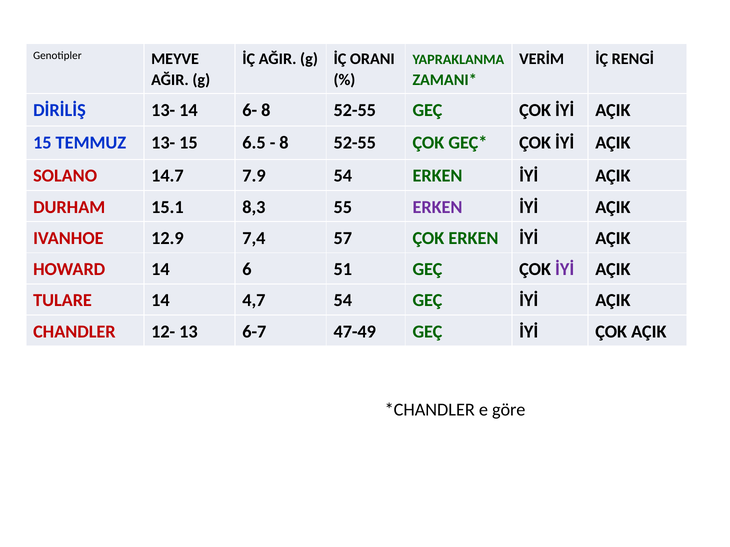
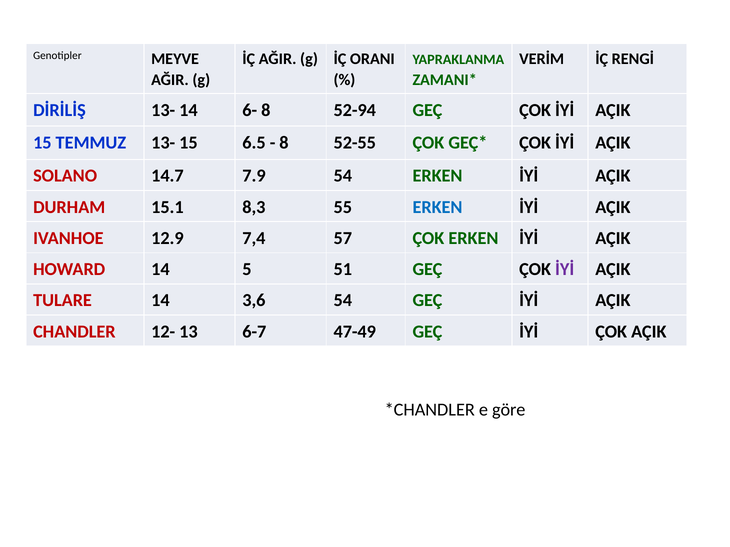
6- 8 52-55: 52-55 -> 52-94 (355, 110)
ERKEN colour: purple -> blue (438, 207)
6: 6 -> 5 (247, 270)
4,7: 4,7 -> 3,6 (254, 301)
